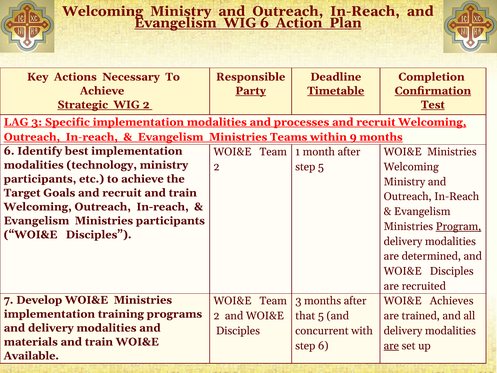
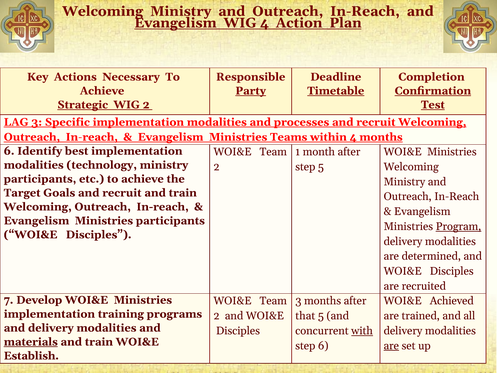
WIG 6: 6 -> 4 (264, 23)
within 9: 9 -> 4 (353, 137)
Achieves: Achieves -> Achieved (452, 301)
with underline: none -> present (362, 331)
materials underline: none -> present (31, 342)
Available: Available -> Establish (31, 356)
